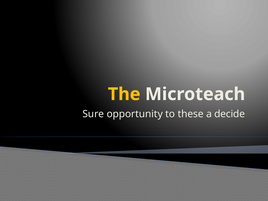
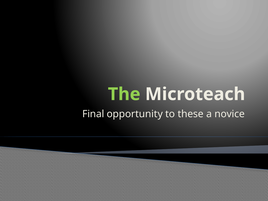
The colour: yellow -> light green (124, 94)
Sure: Sure -> Final (93, 114)
decide: decide -> novice (230, 114)
